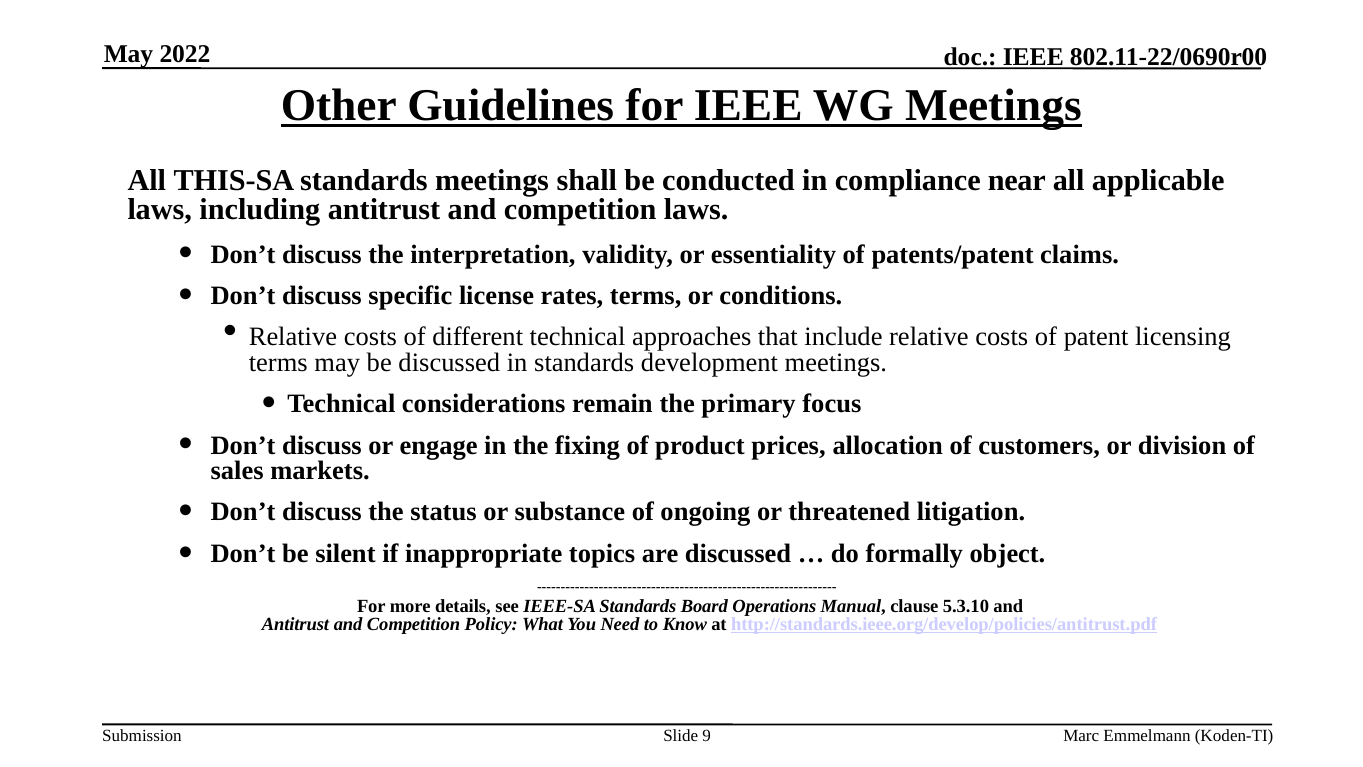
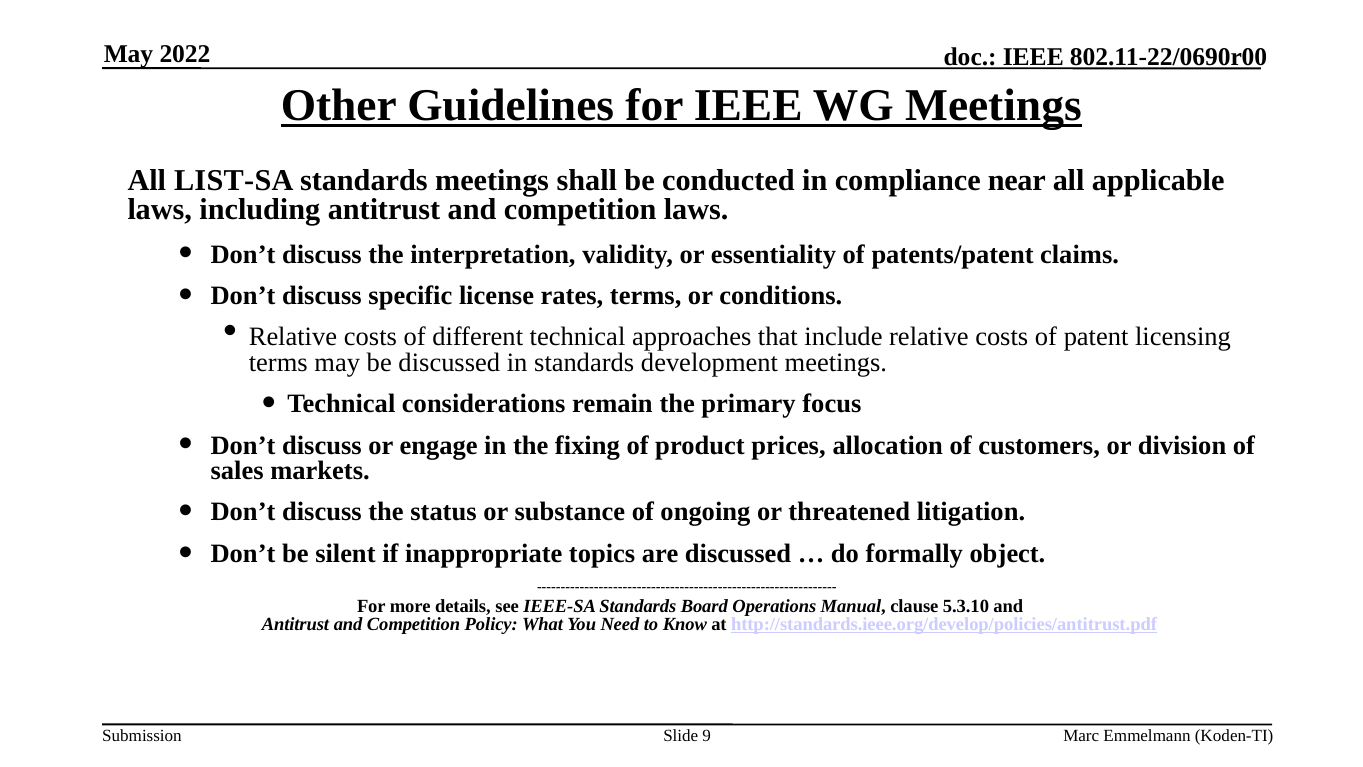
THIS-SA: THIS-SA -> LIST-SA (234, 180)
